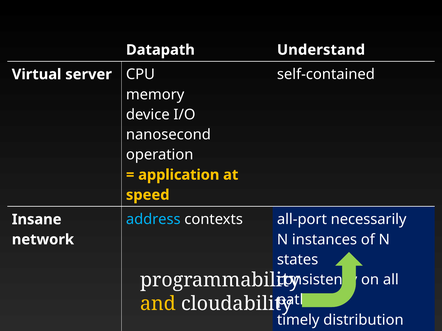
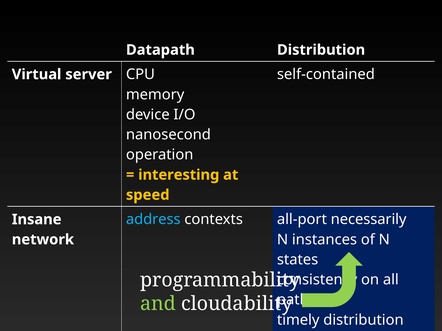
Datapath Understand: Understand -> Distribution (321, 50)
application: application -> interesting (179, 175)
and colour: yellow -> light green (158, 304)
